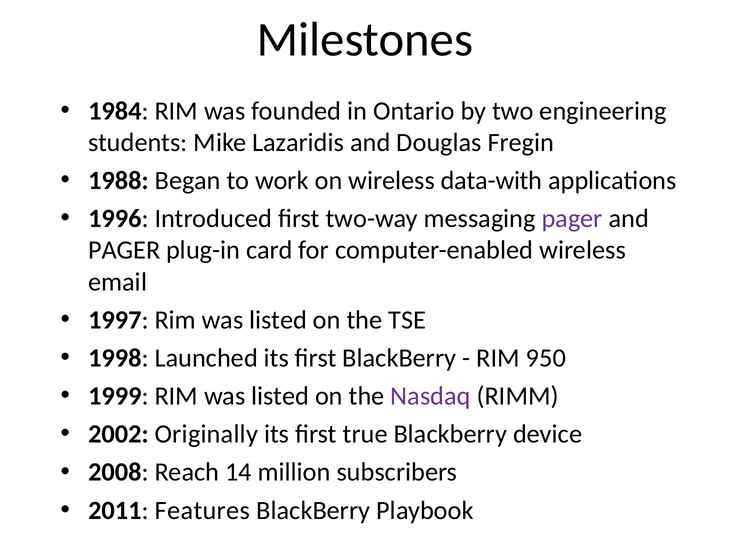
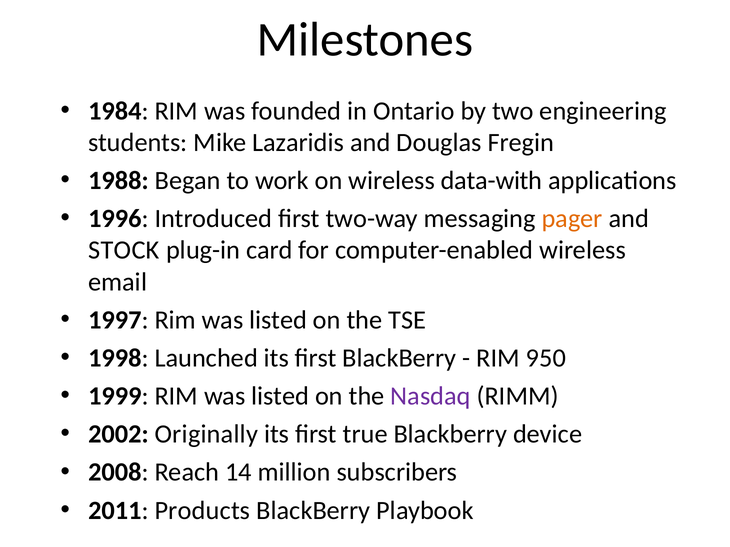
pager colour: purple -> orange (572, 219)
PAGER: PAGER -> STOCK (124, 251)
Features: Features -> Products (202, 511)
